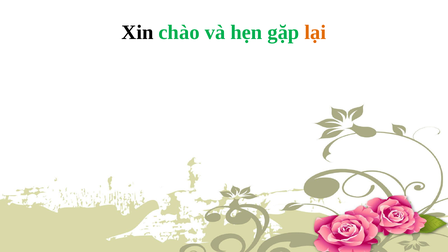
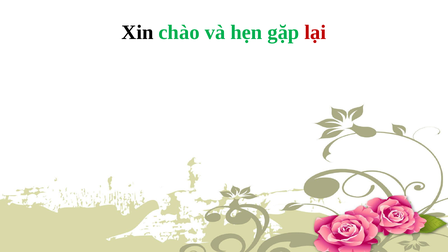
lại colour: orange -> red (315, 33)
